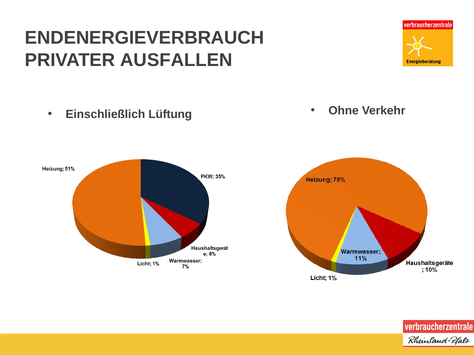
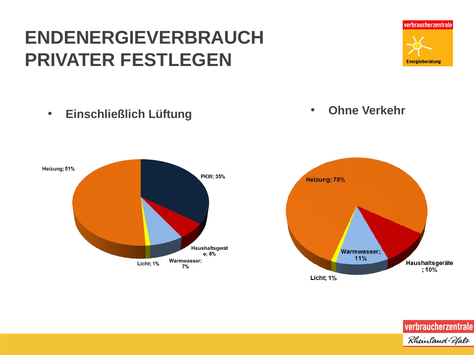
AUSFALLEN: AUSFALLEN -> FESTLEGEN (176, 60)
